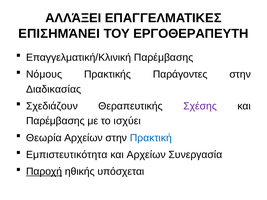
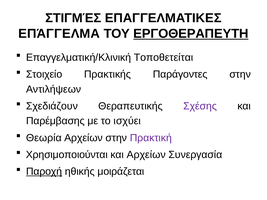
ΑΛΛΆΞΕΙ: ΑΛΛΆΞΕΙ -> ΣΤΙΓΜΈΣ (73, 18)
ΕΠΙΣΗΜΆΝΕΙ: ΕΠΙΣΗΜΆΝΕΙ -> ΕΠΆΓΓΕΛΜΑ (59, 34)
ΕΡΓΟΘΕΡΑΠΕΥΤΗ underline: none -> present (191, 34)
Επαγγελματική/Κλινική Παρέμβασης: Παρέμβασης -> Τοποθετείται (164, 58)
Νόμους: Νόμους -> Στοιχείο (44, 74)
Διαδικασίας: Διαδικασίας -> Αντιλήψεων (54, 89)
Πρακτική colour: blue -> purple (151, 138)
Εμπιστευτικότητα: Εμπιστευτικότητα -> Χρησιμοποιούνται (67, 155)
υπόσχεται: υπόσχεται -> μοιράζεται (121, 172)
